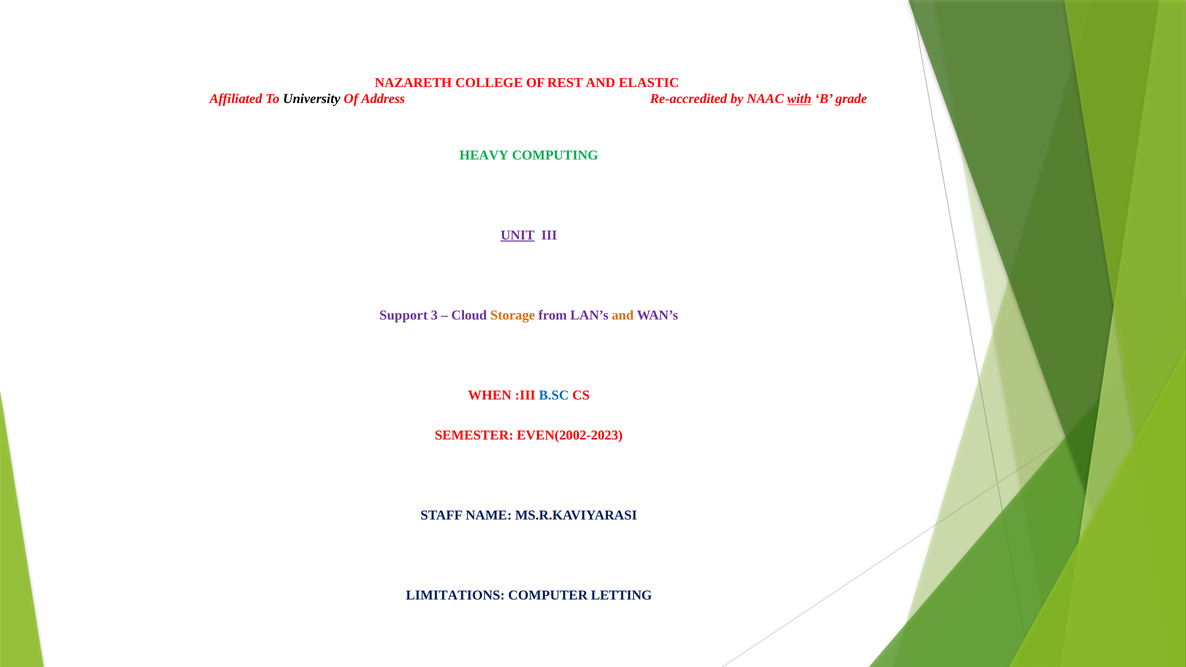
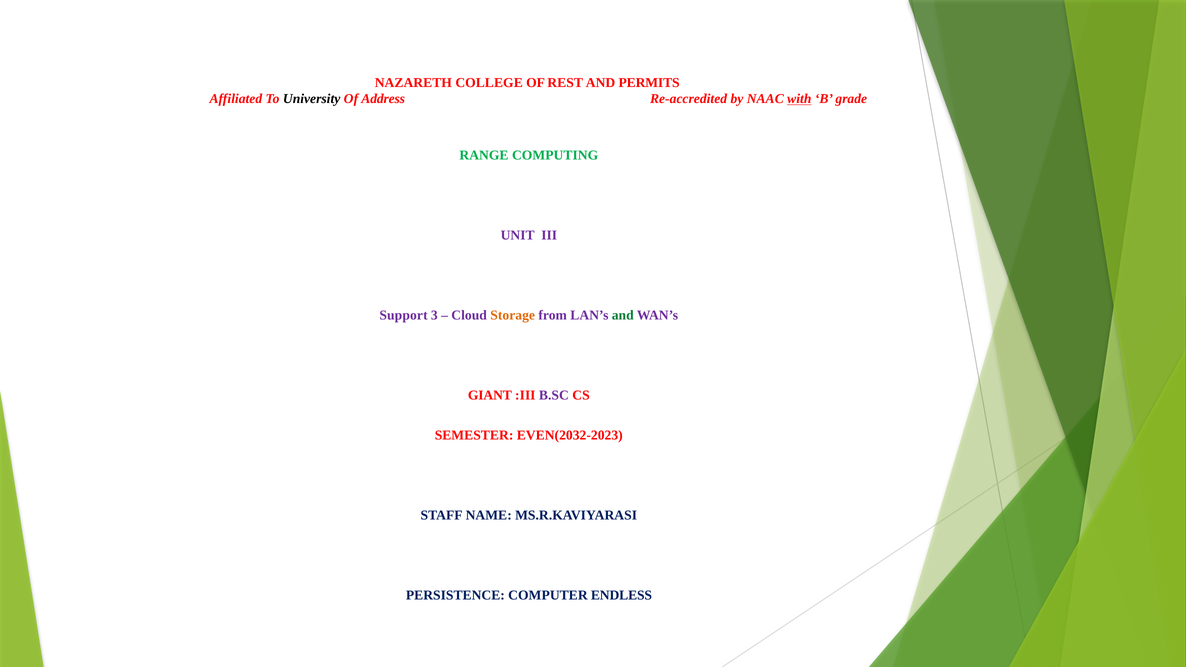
ELASTIC: ELASTIC -> PERMITS (649, 83)
HEAVY: HEAVY -> RANGE (484, 155)
UNIT underline: present -> none (518, 235)
and colour: orange -> green (623, 315)
WHEN: WHEN -> GIANT (490, 395)
B.SC colour: blue -> purple (554, 395)
EVEN(2002-2023: EVEN(2002-2023 -> EVEN(2032-2023 (570, 435)
LIMITATIONS: LIMITATIONS -> PERSISTENCE (455, 596)
LETTING: LETTING -> ENDLESS (621, 596)
